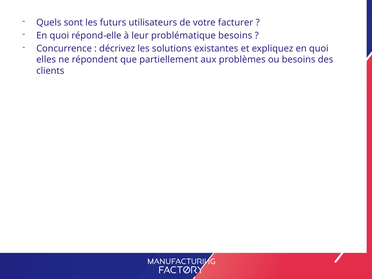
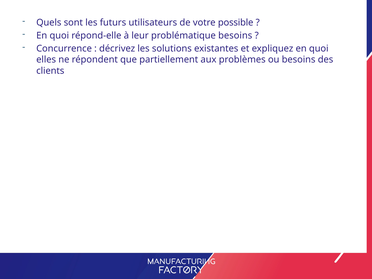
facturer: facturer -> possible (236, 22)
